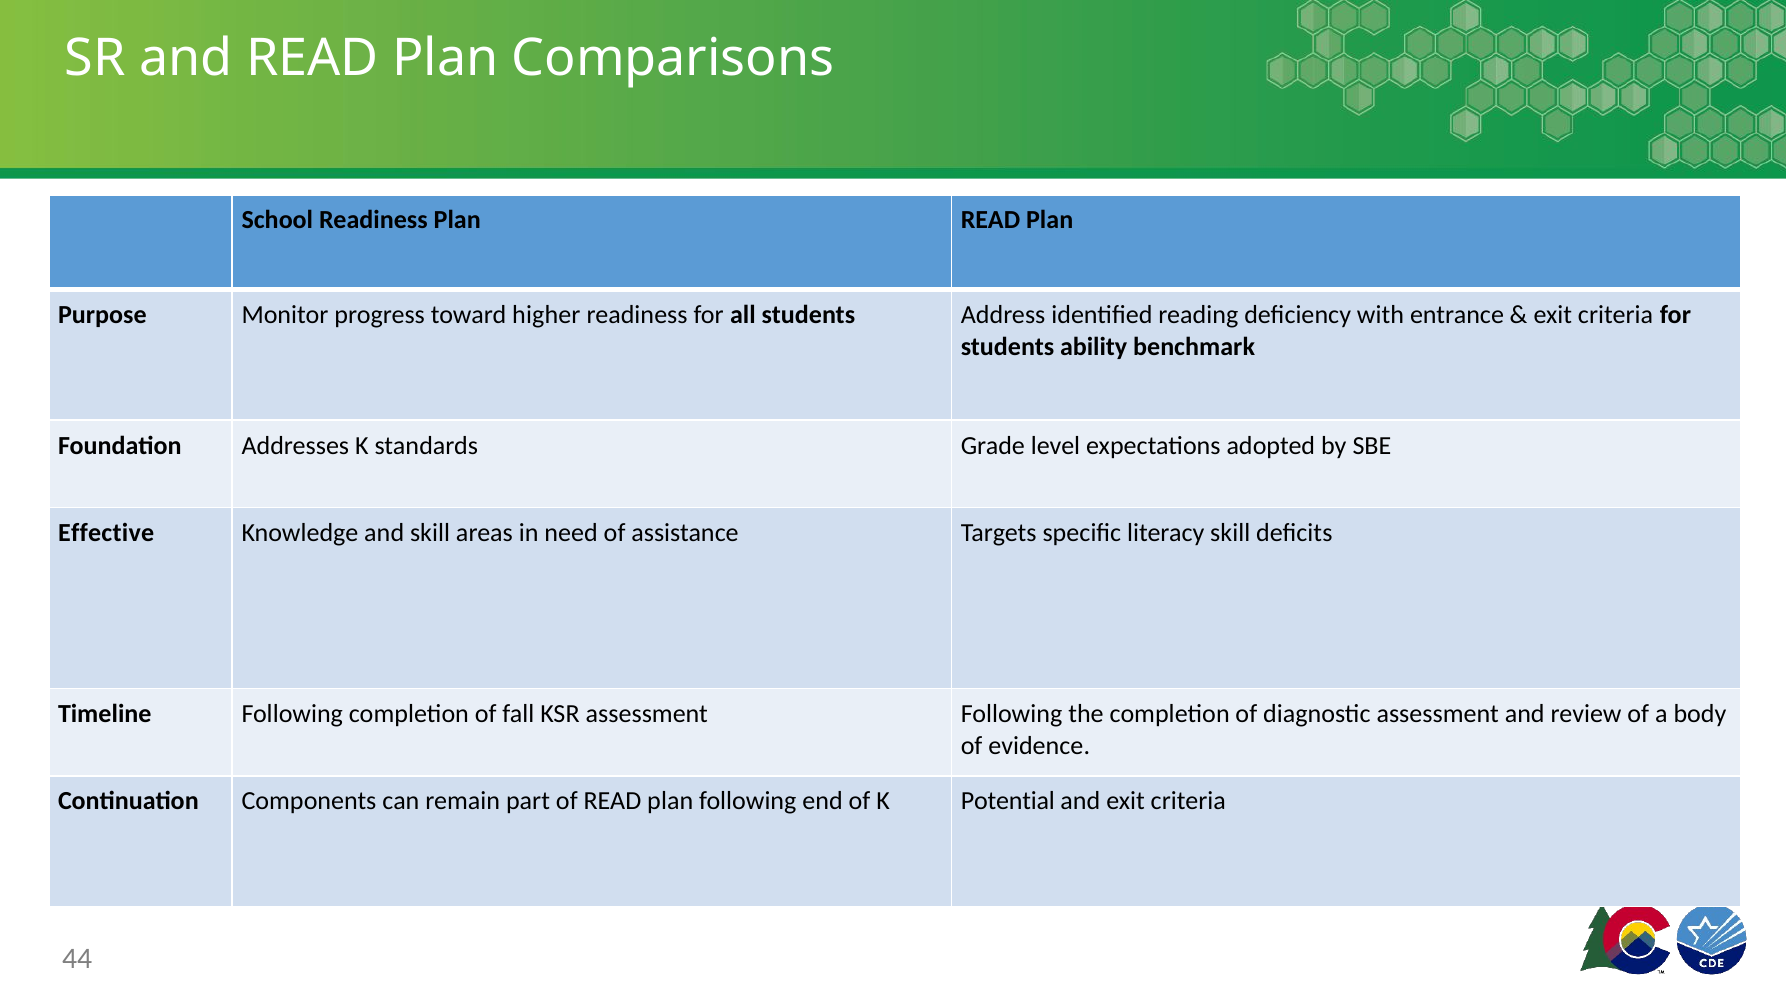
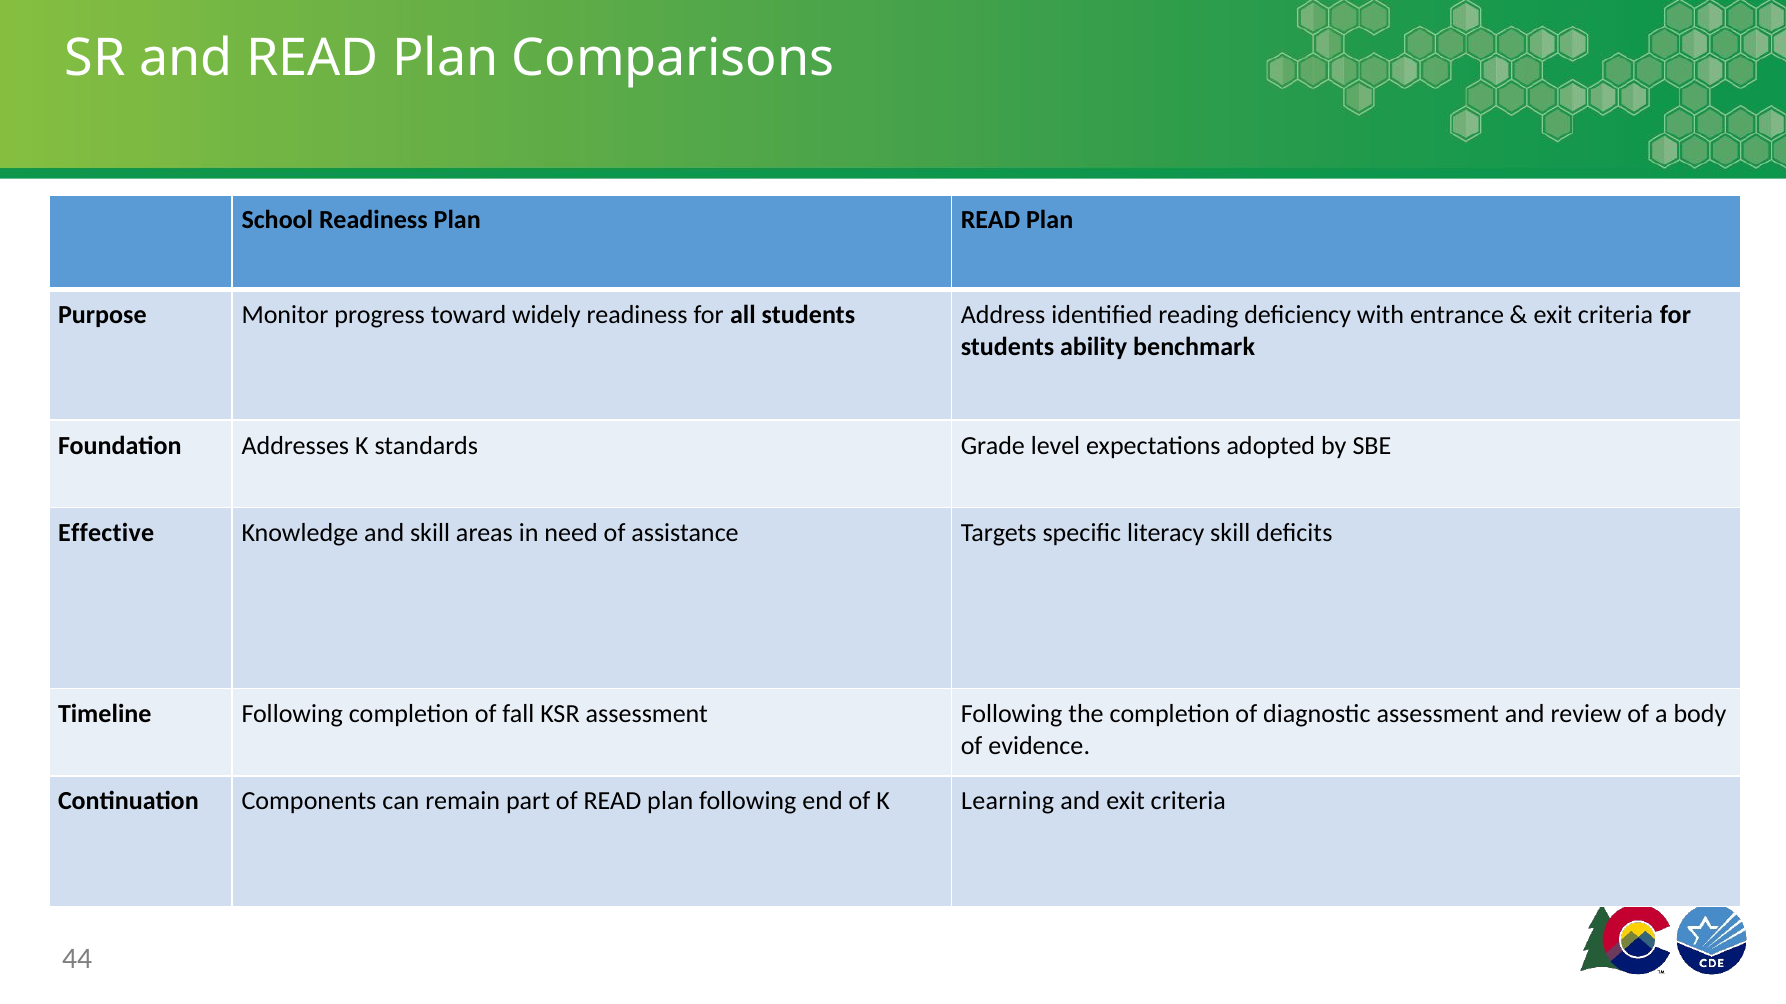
higher: higher -> widely (546, 315)
Potential: Potential -> Learning (1008, 802)
